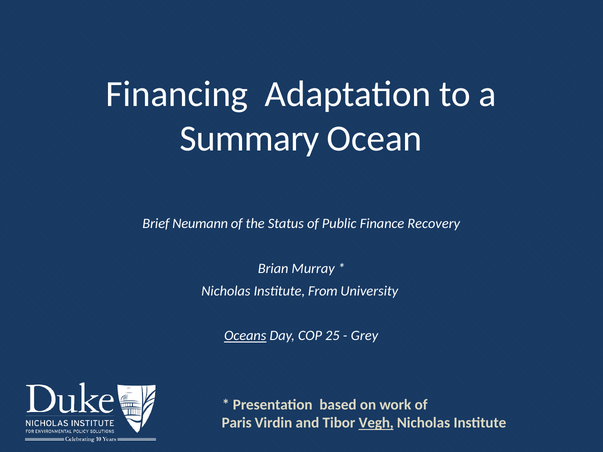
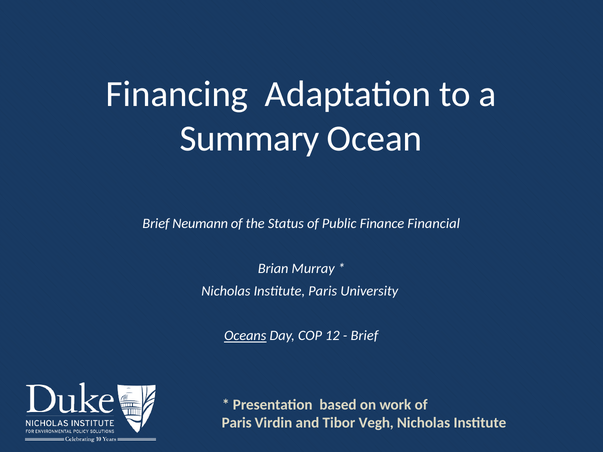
Recovery: Recovery -> Financial (434, 224)
Institute From: From -> Paris (323, 291)
25: 25 -> 12 (332, 336)
Grey: Grey -> Brief (364, 336)
Vegh underline: present -> none (376, 423)
